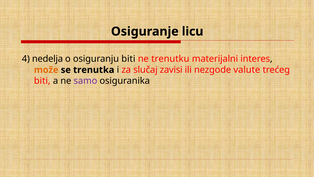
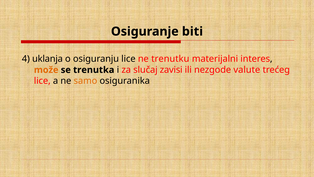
licu: licu -> biti (192, 31)
nedelja: nedelja -> uklanja (47, 59)
osiguranju biti: biti -> lice (128, 59)
biti: biti -> lice (42, 81)
samo colour: purple -> orange (85, 81)
